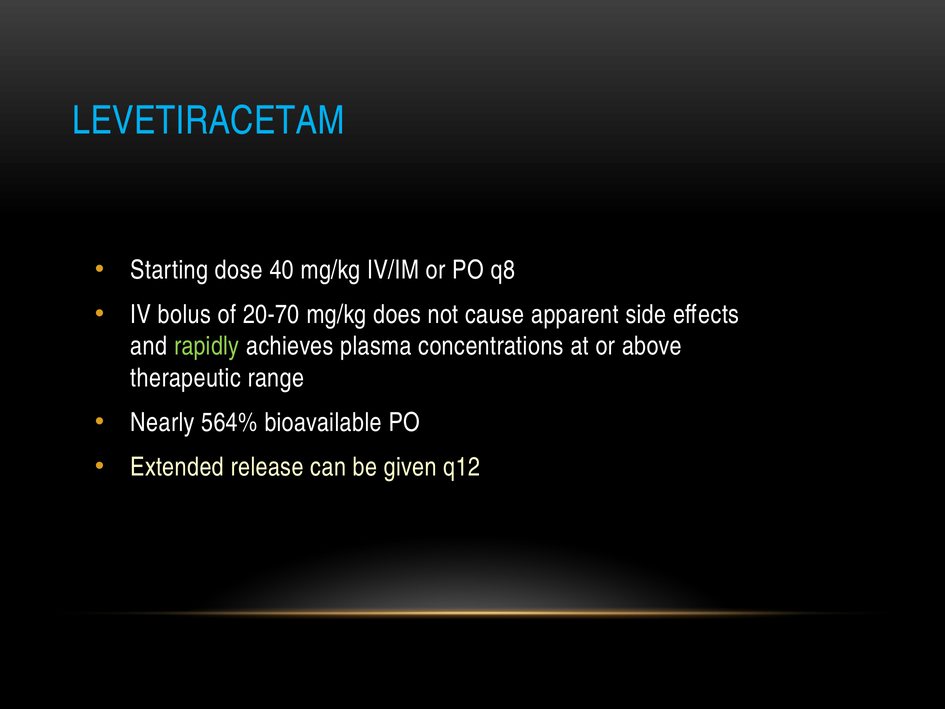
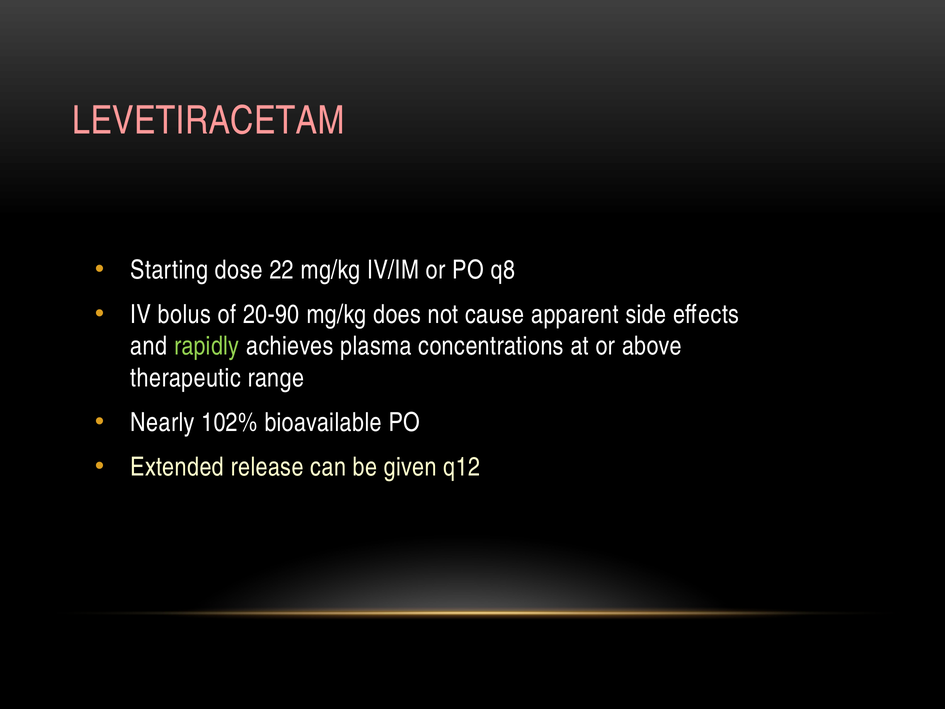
LEVETIRACETAM colour: light blue -> pink (208, 121)
40: 40 -> 22 (282, 270)
20-70: 20-70 -> 20-90 (271, 315)
564%: 564% -> 102% (229, 422)
